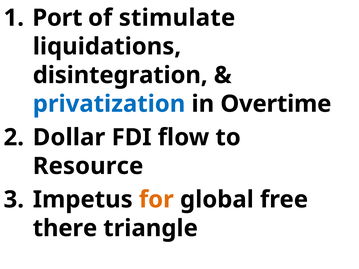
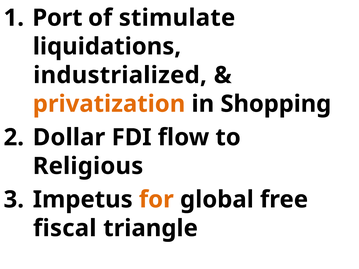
disintegration: disintegration -> industrialized (120, 75)
privatization colour: blue -> orange (109, 104)
Overtime: Overtime -> Shopping (276, 104)
Resource: Resource -> Religious (88, 166)
there: there -> fiscal (65, 228)
